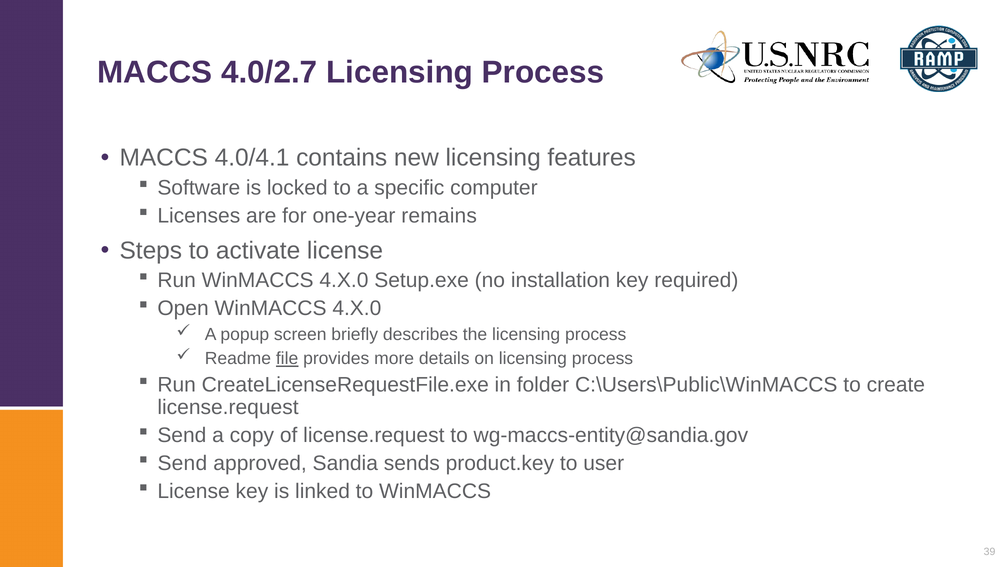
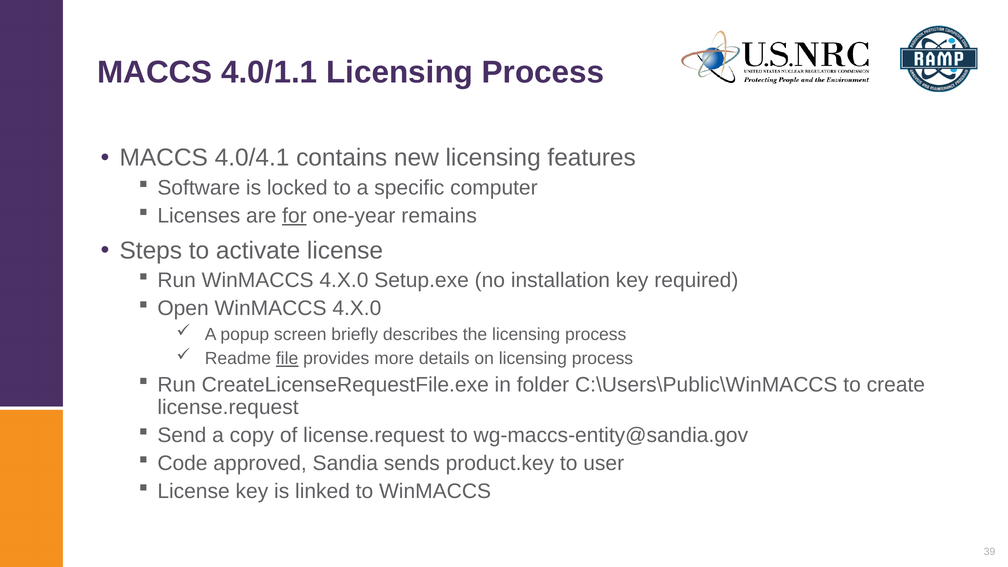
4.0/2.7: 4.0/2.7 -> 4.0/1.1 (269, 73)
for underline: none -> present (294, 216)
Send: Send -> Code (182, 463)
